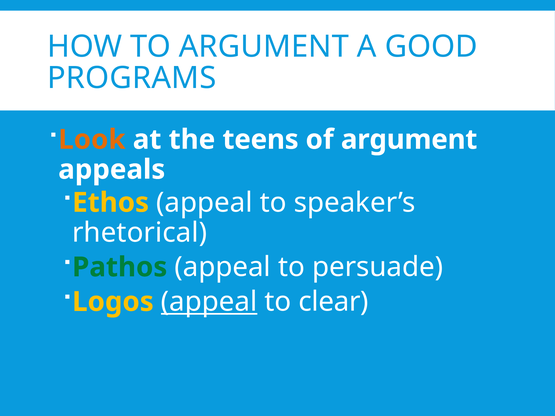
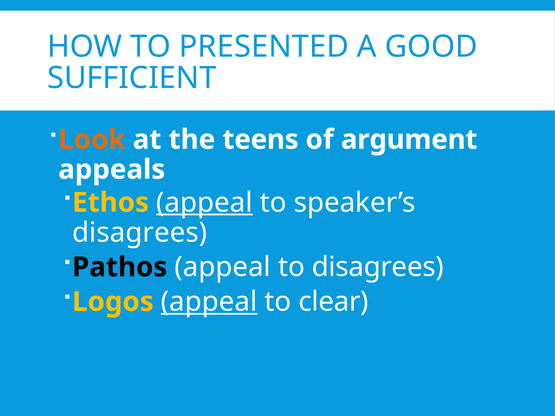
TO ARGUMENT: ARGUMENT -> PRESENTED (264, 47)
PROGRAMS: PROGRAMS -> SUFFICIENT (132, 78)
appeal underline: none -> present (204, 203)
rhetorical: rhetorical -> disagrees (140, 233)
Pathos colour: green -> black (120, 267)
to persuade: persuade -> disagrees (378, 267)
